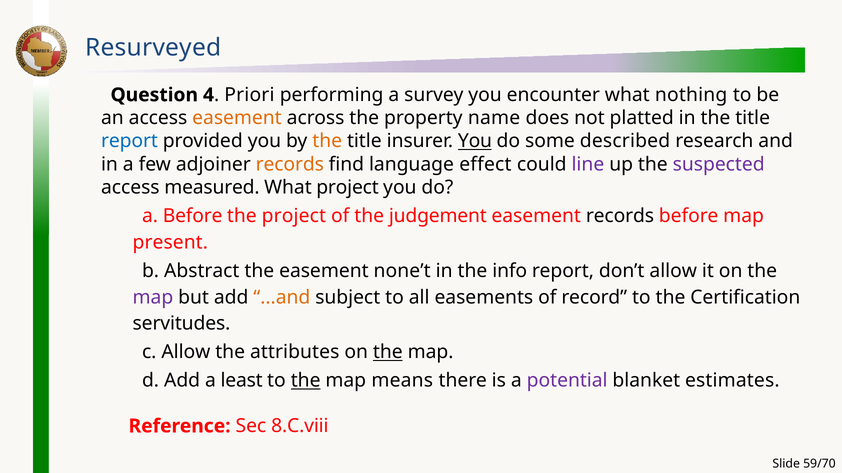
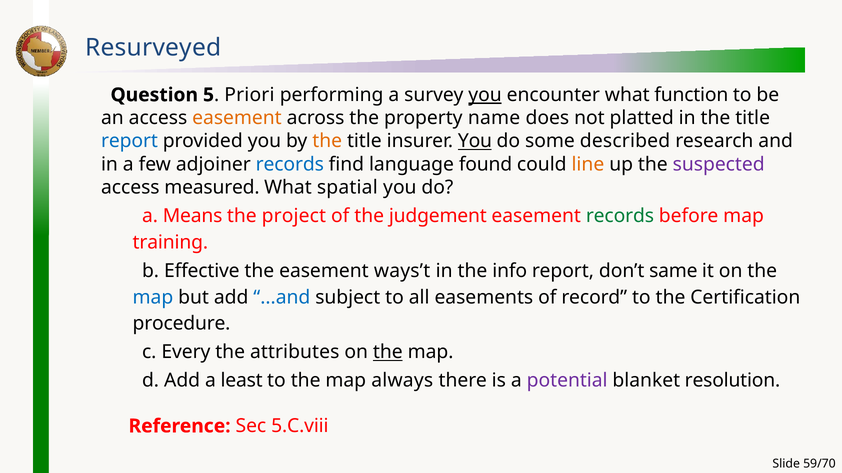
4: 4 -> 5 (208, 95)
you underline: none -> present (485, 95)
nothing: nothing -> function (691, 95)
records colour: orange -> blue (290, 164)
effect: effect -> found (486, 164)
line colour: purple -> orange (588, 164)
What project: project -> spatial (347, 188)
a Before: Before -> Means (193, 216)
records colour: black -> green (620, 216)
present: present -> training (170, 243)
Abstract: Abstract -> Effective (202, 271)
none’t: none’t -> ways’t (402, 271)
don’t allow: allow -> same (673, 271)
map colour: purple -> blue (153, 298)
...and colour: orange -> blue (282, 298)
servitudes: servitudes -> procedure (182, 324)
c Allow: Allow -> Every (186, 353)
the underline: present -> none (306, 381)
means: means -> always (402, 381)
estimates: estimates -> resolution (732, 381)
8.C.viii: 8.C.viii -> 5.C.viii (300, 427)
